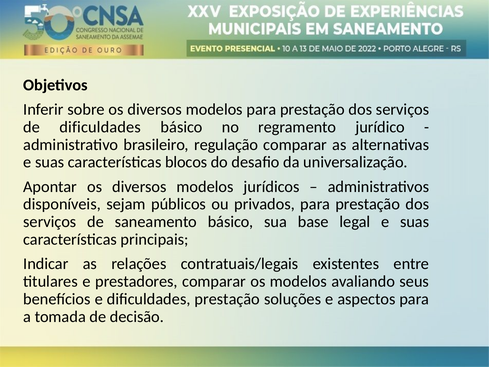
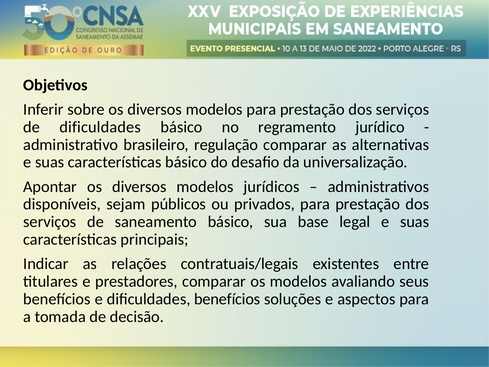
características blocos: blocos -> básico (186, 162)
dificuldades prestação: prestação -> benefícios (227, 299)
